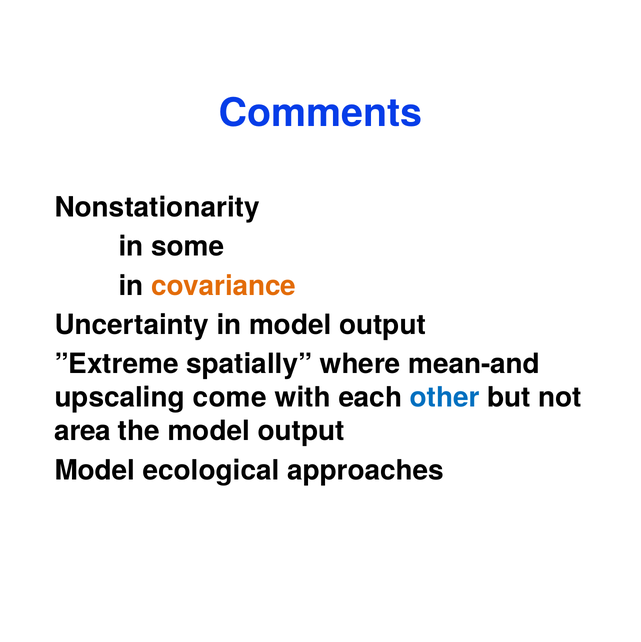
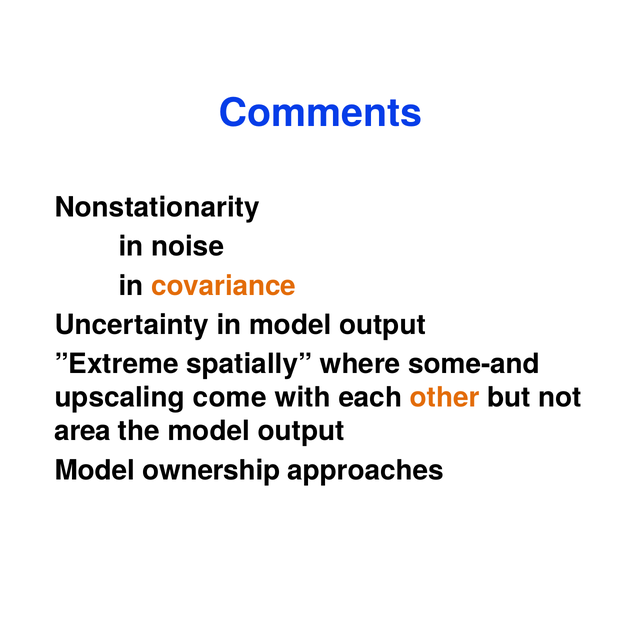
some: some -> noise (188, 247)
mean-and: mean-and -> some-and (474, 364)
other colour: blue -> orange (445, 398)
ecological: ecological -> ownership (211, 470)
